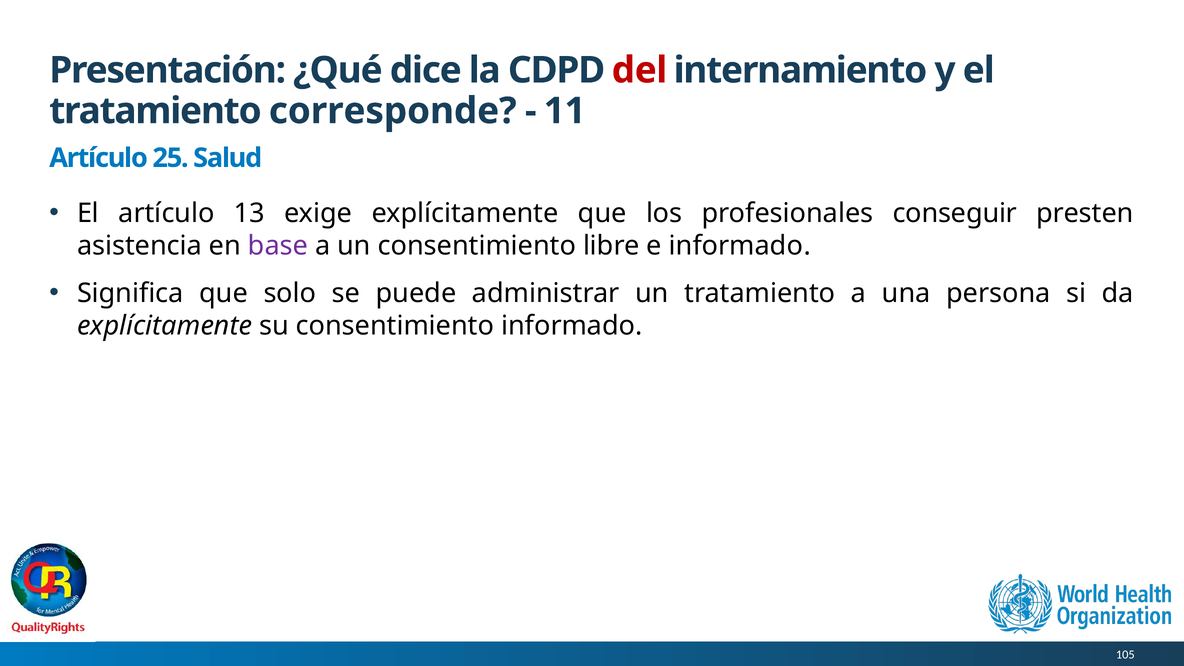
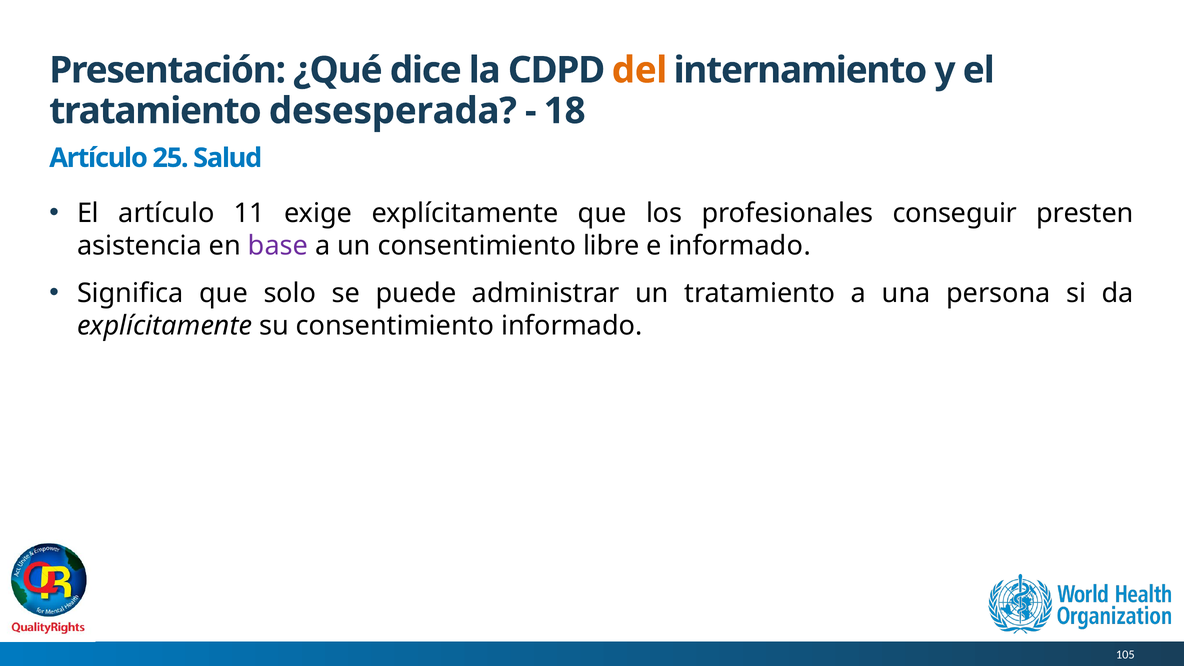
del colour: red -> orange (640, 70)
corresponde: corresponde -> desesperada (393, 111)
11: 11 -> 18 (565, 111)
13: 13 -> 11 (249, 213)
